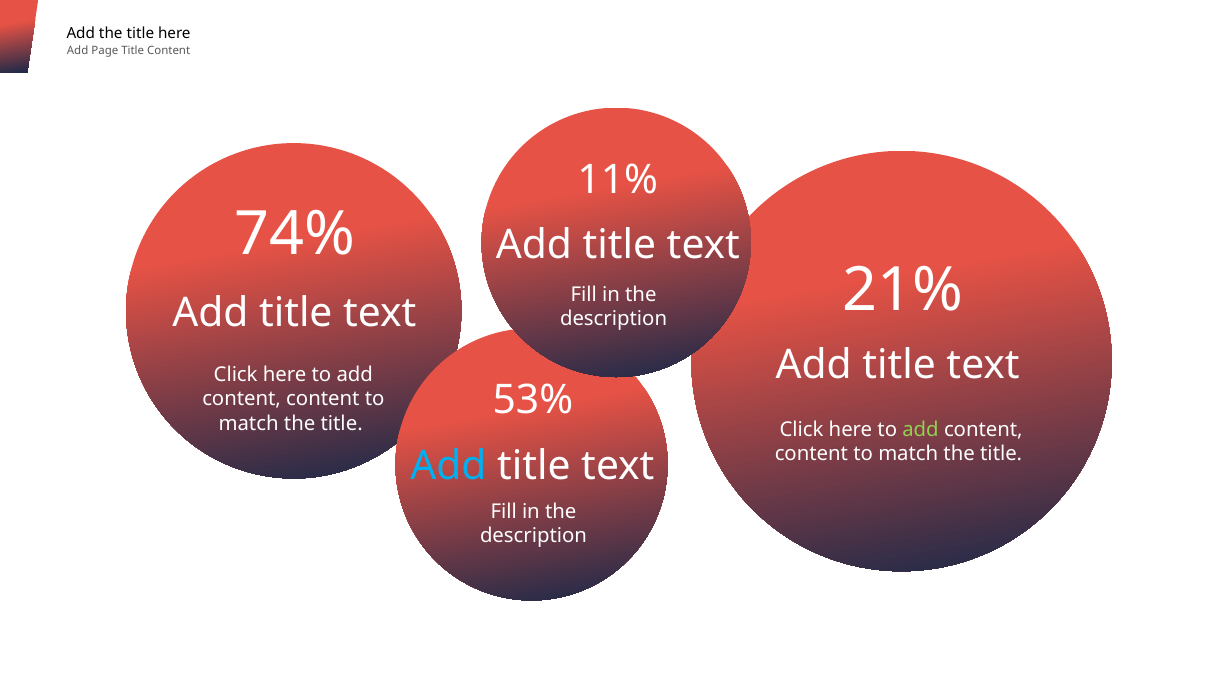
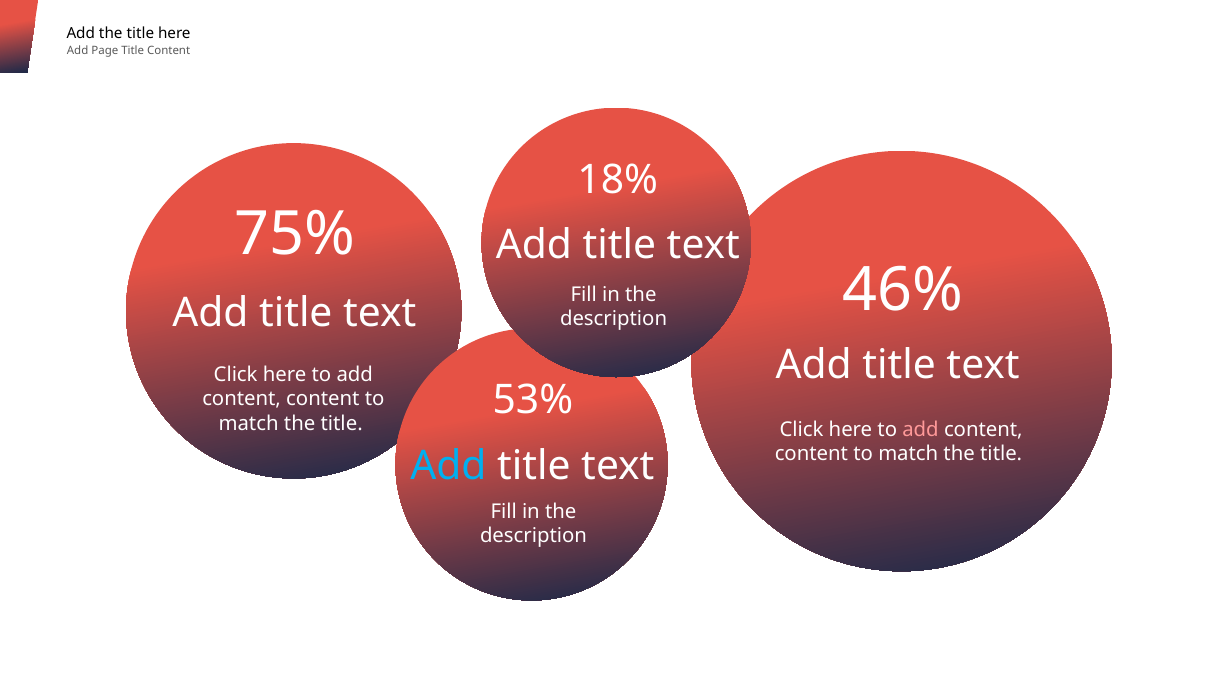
11%: 11% -> 18% (618, 180)
74%: 74% -> 75% (295, 234)
21%: 21% -> 46% (903, 291)
add colour: light green -> pink (921, 430)
